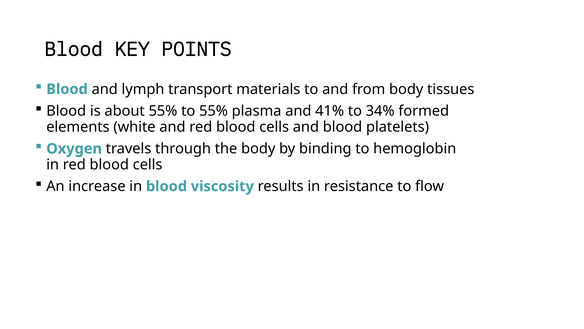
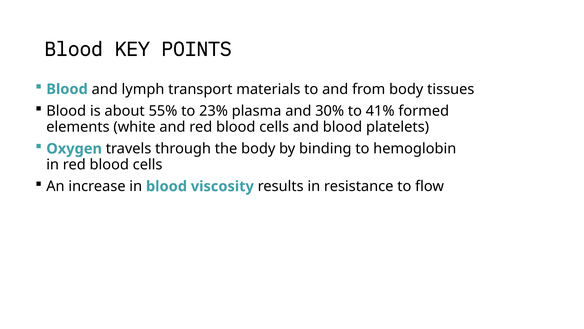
to 55%: 55% -> 23% (214, 111)
41%: 41% -> 30% (330, 111)
34%: 34% -> 41% (380, 111)
